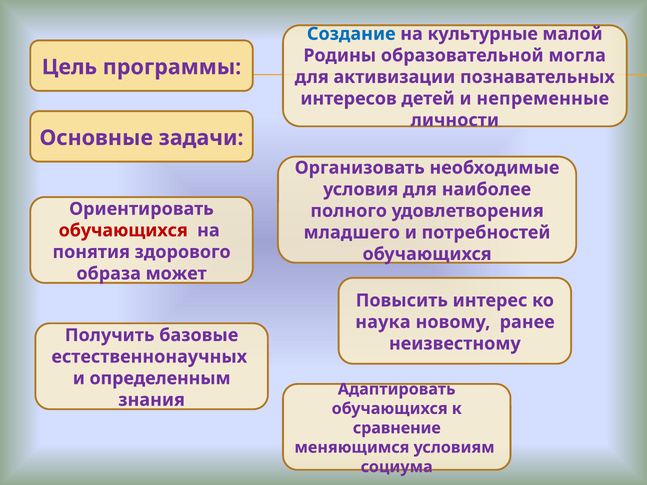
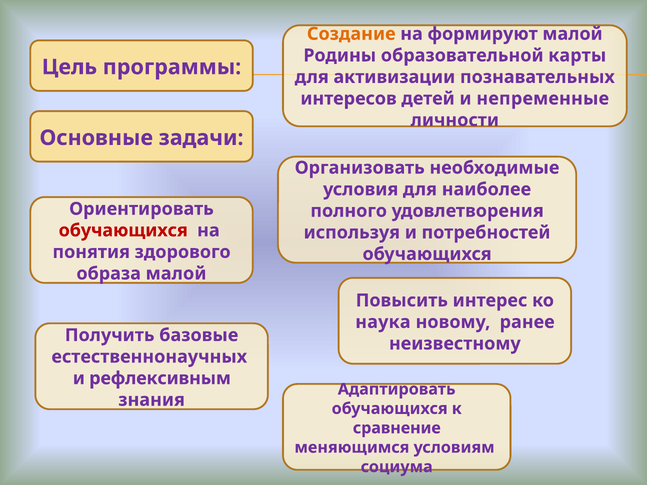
Создание colour: blue -> orange (351, 34)
культурные: культурные -> формируют (483, 34)
могла: могла -> карты (577, 55)
младшего: младшего -> используя (352, 233)
образа может: может -> малой (176, 274)
определенным: определенным -> рефлексивным (160, 378)
